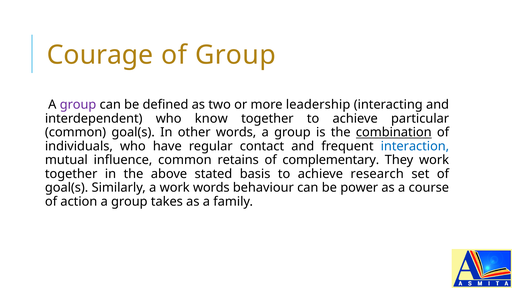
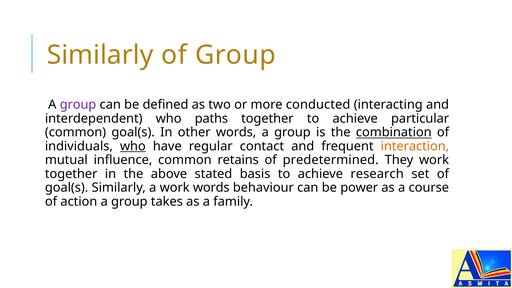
Courage: Courage -> Similarly (100, 55)
leadership: leadership -> conducted (318, 105)
know: know -> paths (211, 119)
who underline: none -> present (133, 146)
interaction colour: blue -> orange (415, 146)
complementary: complementary -> predetermined (331, 160)
